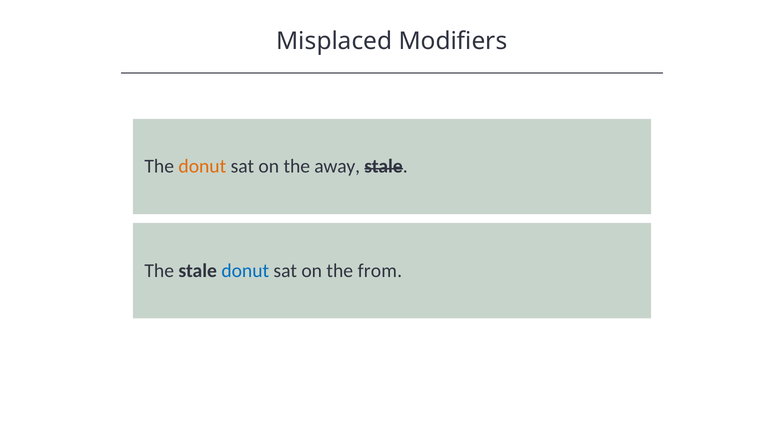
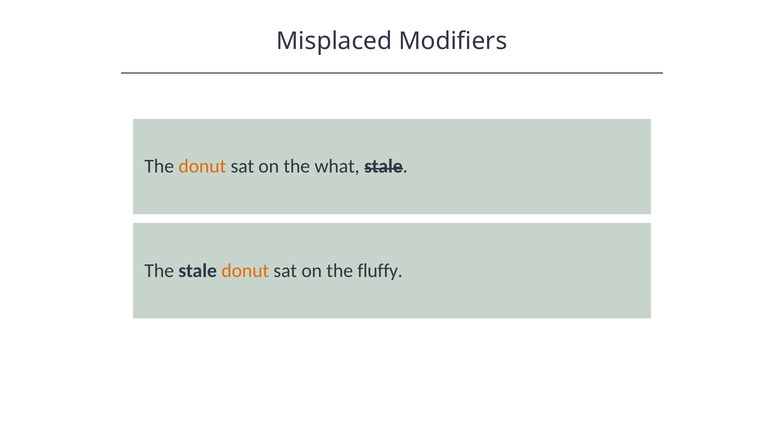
away: away -> what (337, 167)
donut colour: blue -> orange (245, 271)
from: from -> fluffy (380, 271)
